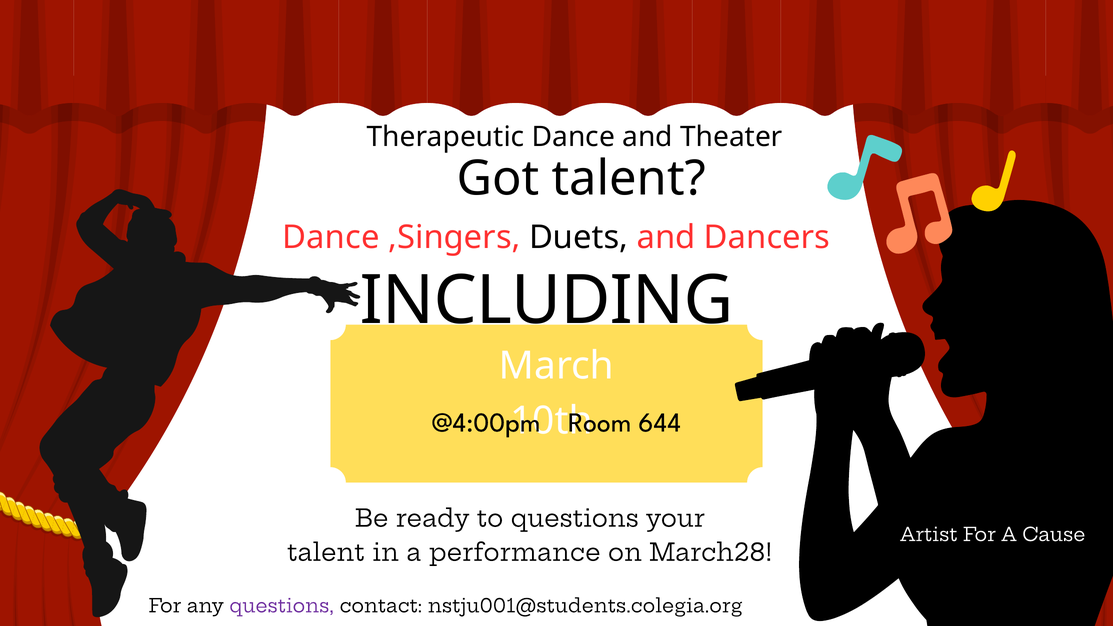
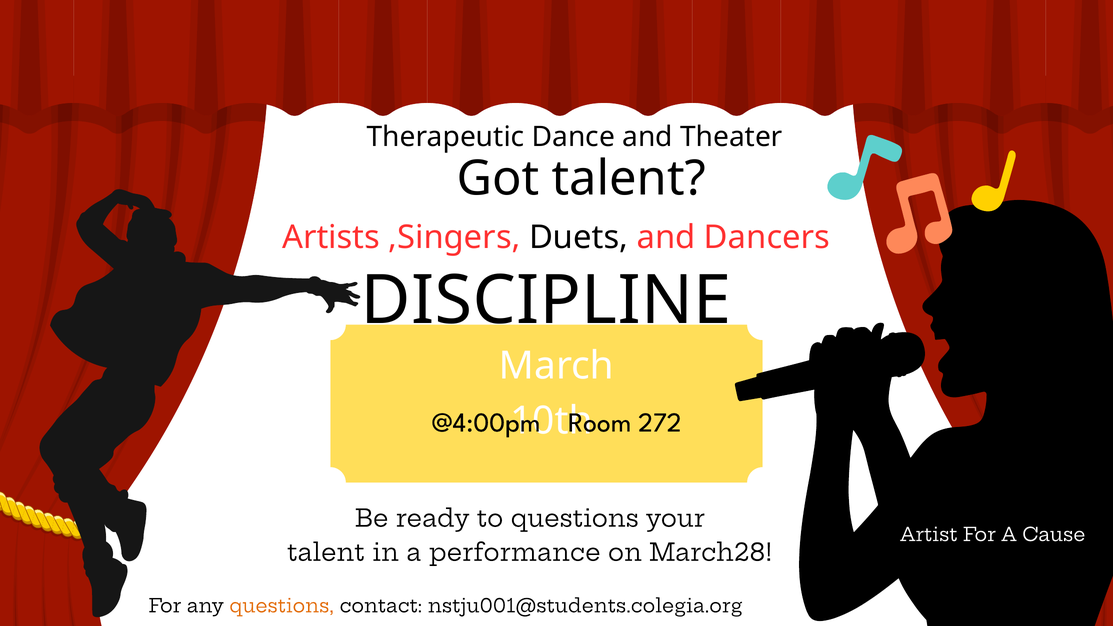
Dance: Dance -> Artists (331, 237)
INCLUDING: INCLUDING -> DISCIPLINE (546, 301)
644: 644 -> 272 (660, 423)
questions colour: purple -> orange (282, 606)
